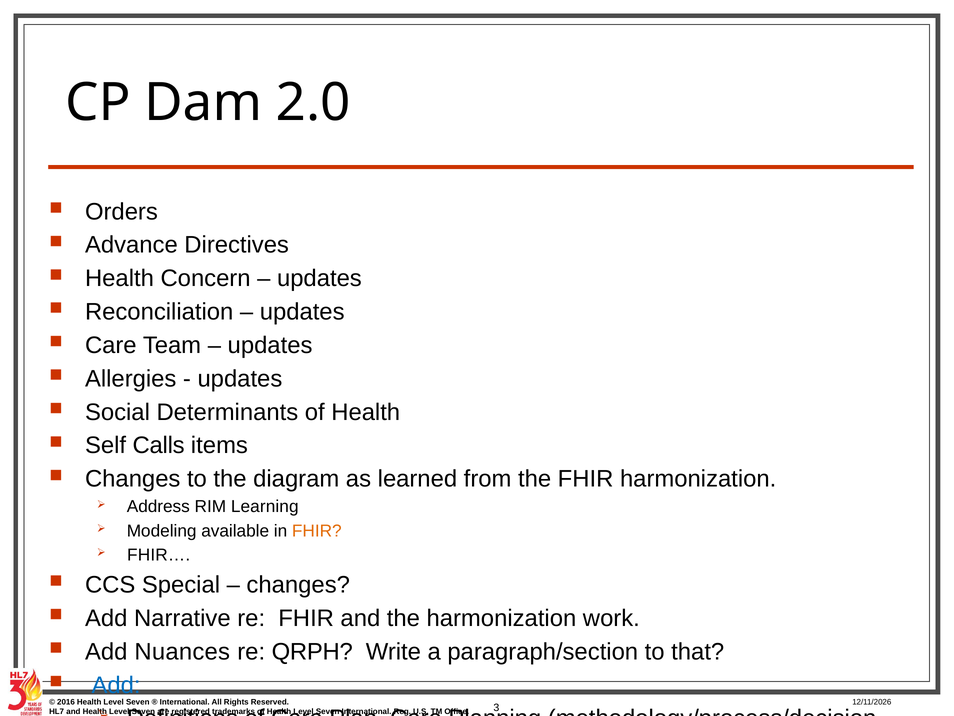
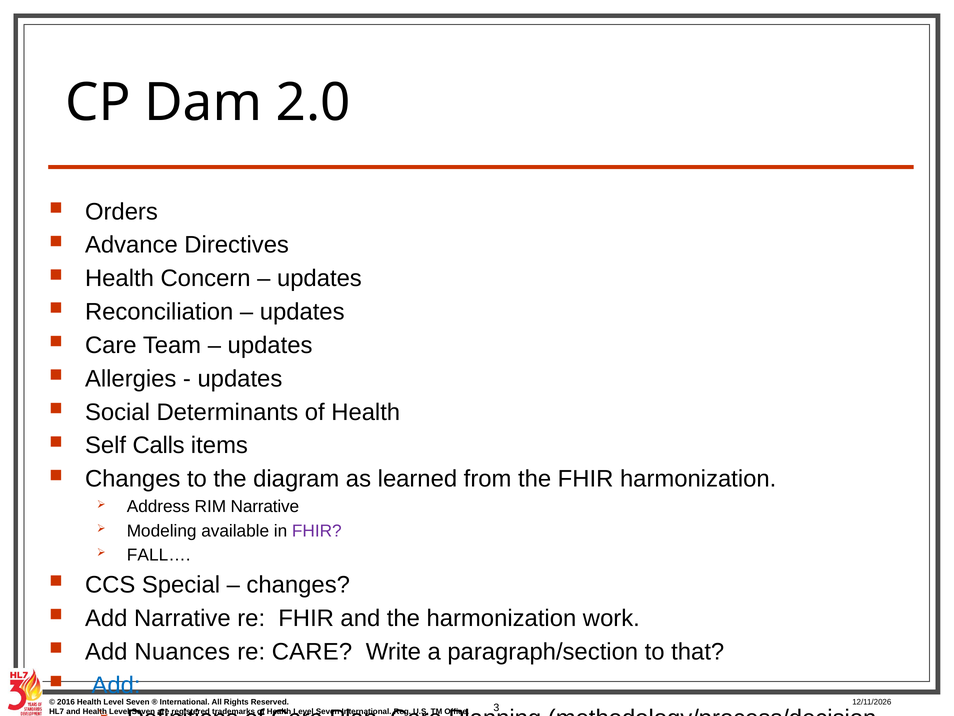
RIM Learning: Learning -> Narrative (265, 506)
FHIR colour: orange -> purple (317, 530)
FHIR…: FHIR… -> FALL… (159, 555)
re QRPH: QRPH -> CARE (312, 651)
